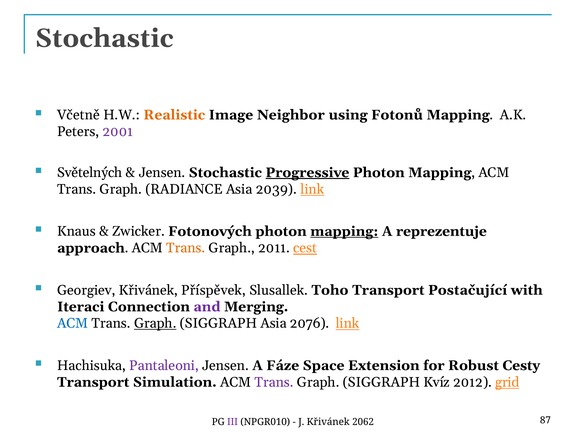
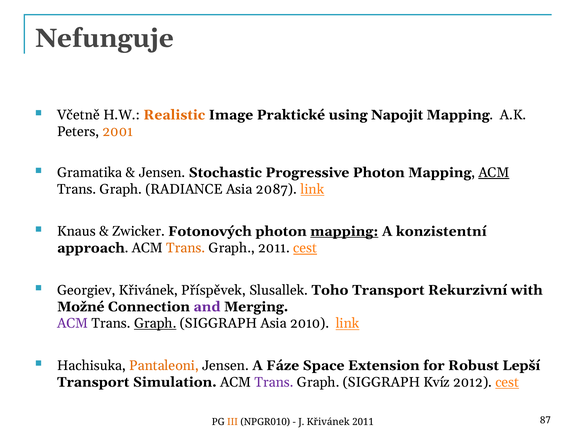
Stochastic: Stochastic -> Nefunguje (104, 38)
Neighbor: Neighbor -> Praktické (291, 115)
Fotonů: Fotonů -> Napojit (397, 115)
2001 colour: purple -> orange (118, 131)
Světelných: Světelných -> Gramatika (90, 172)
Progressive underline: present -> none (307, 172)
ACM underline: none -> present (494, 172)
2039: 2039 -> 2087 (276, 189)
reprezentuje: reprezentuje -> konzistentní (441, 231)
Postačující: Postačující -> Rekurzivní (468, 290)
Iteraci: Iteraci -> Možné (81, 306)
ACM colour: blue -> purple (73, 323)
2076: 2076 -> 2010 (310, 323)
Pantaleoni colour: purple -> orange (164, 365)
Cesty: Cesty -> Lepší (521, 365)
2012 grid: grid -> cest (507, 382)
III colour: purple -> orange (232, 422)
Křivánek 2062: 2062 -> 2011 (363, 422)
